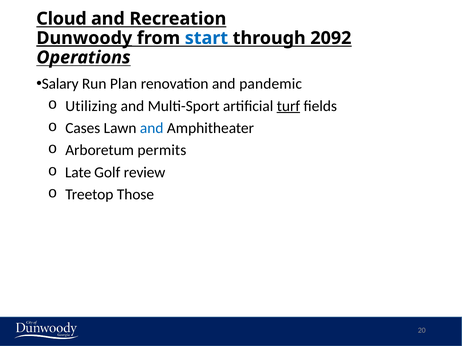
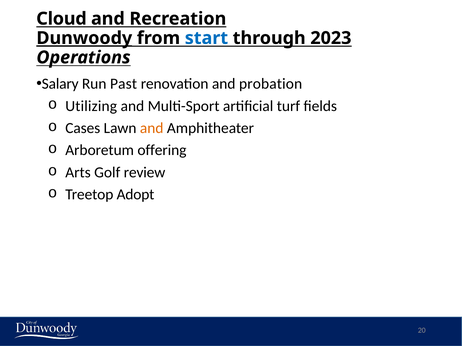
2092: 2092 -> 2023 (331, 38)
Plan: Plan -> Past (124, 84)
pandemic: pandemic -> probation (271, 84)
turf underline: present -> none (288, 106)
and colour: blue -> orange (152, 128)
permits: permits -> offering (162, 150)
Late: Late -> Arts (78, 173)
Those: Those -> Adopt (135, 195)
